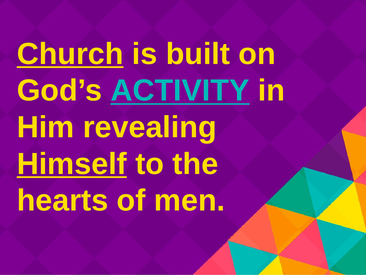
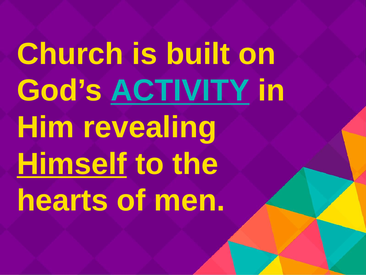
Church underline: present -> none (70, 54)
